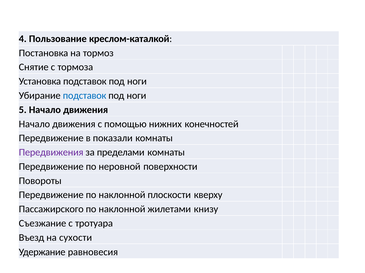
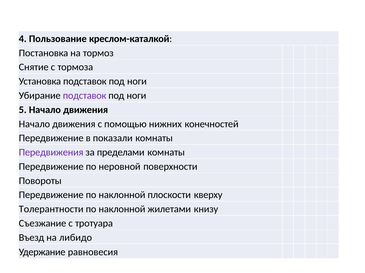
подставок colour: blue -> purple (85, 96)
Пассажирского: Пассажирского -> Толерантности (51, 210)
сухости: сухости -> либидо (76, 238)
